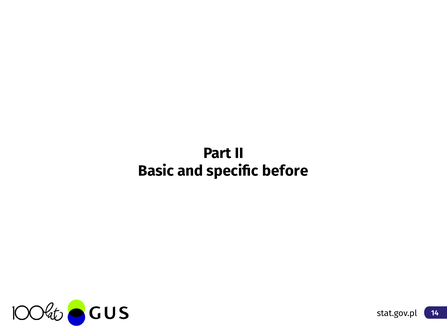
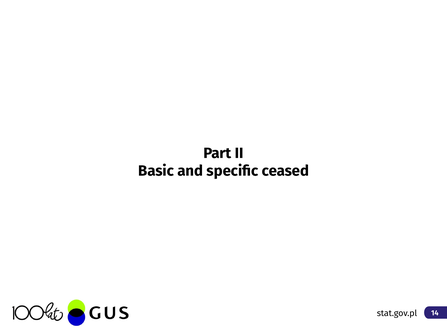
before: before -> ceased (285, 171)
